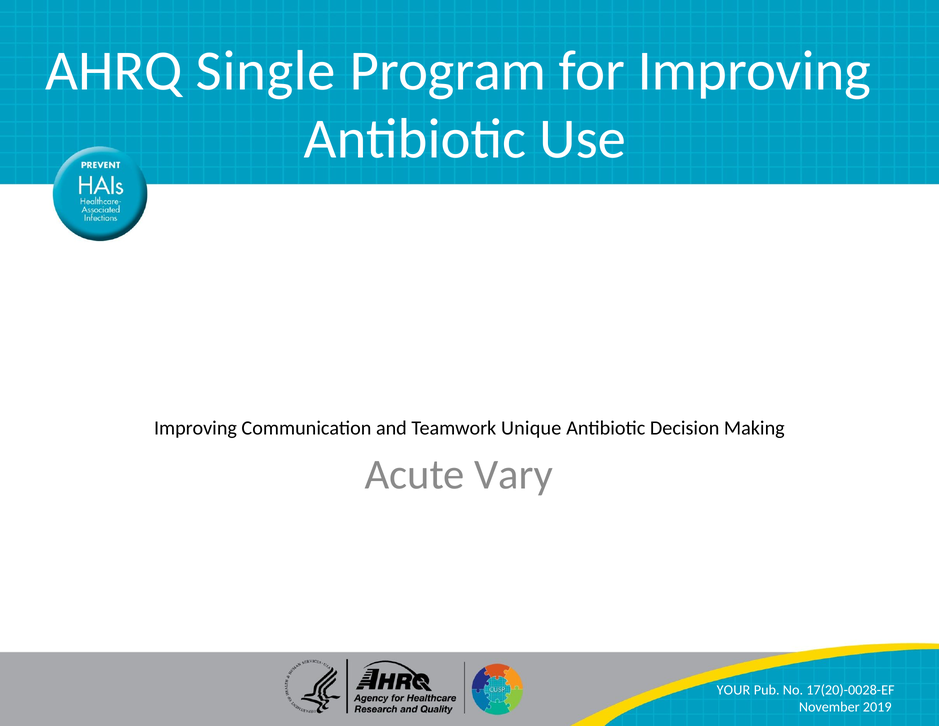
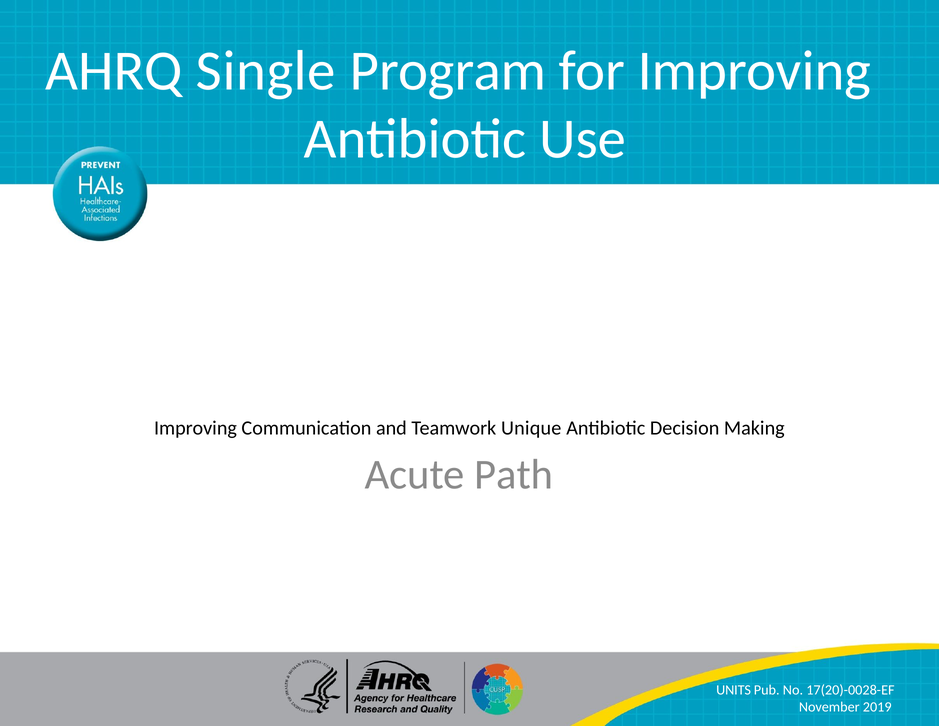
Vary: Vary -> Path (514, 474)
YOUR: YOUR -> UNITS (734, 689)
